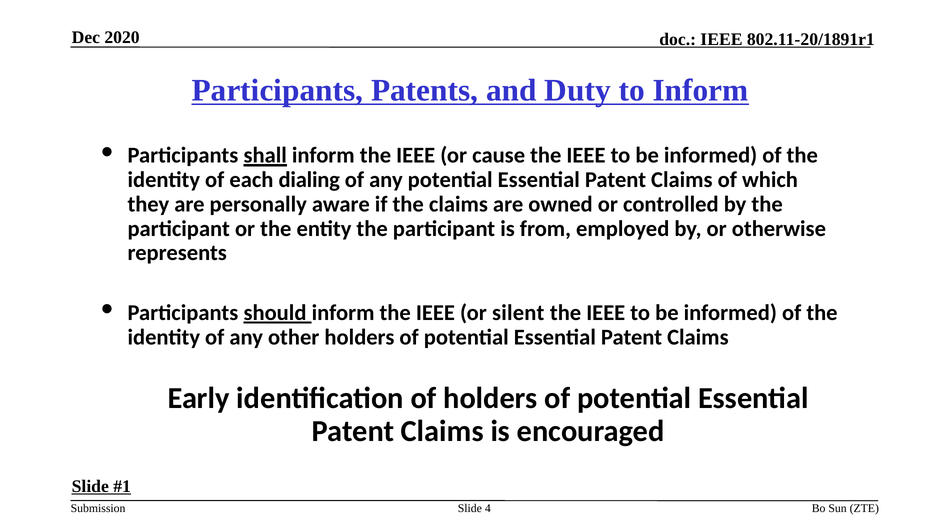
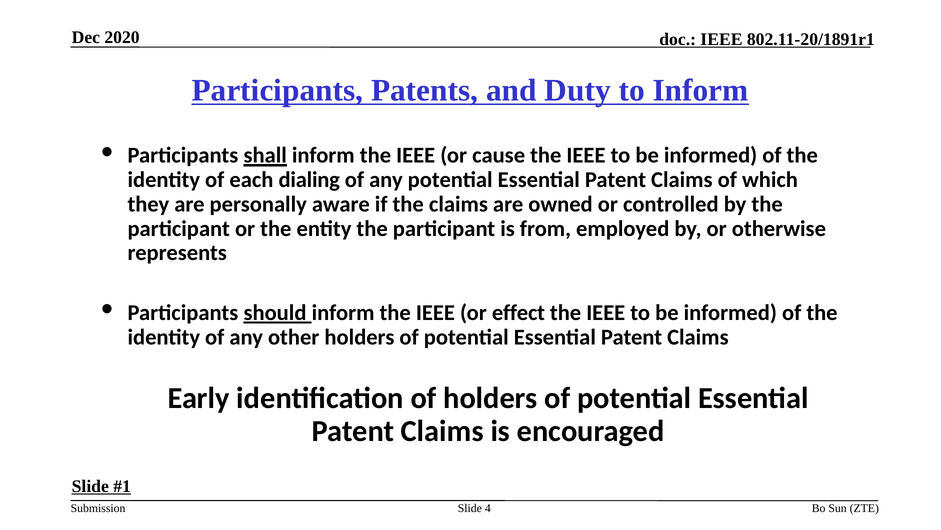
silent: silent -> effect (518, 312)
